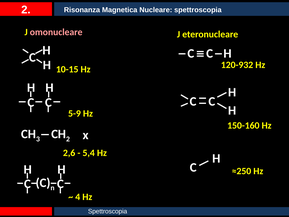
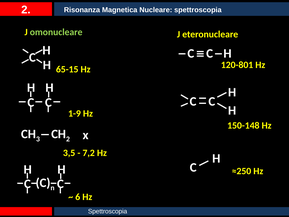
omonucleare colour: pink -> light green (56, 32)
120-932: 120-932 -> 120-801 (237, 65)
10-15: 10-15 -> 65-15 (67, 69)
5-9: 5-9 -> 1-9 (74, 113)
150-160: 150-160 -> 150-148 (243, 125)
2,6: 2,6 -> 3,5 (69, 153)
5,4: 5,4 -> 7,2 (89, 153)
4: 4 -> 6 (78, 197)
